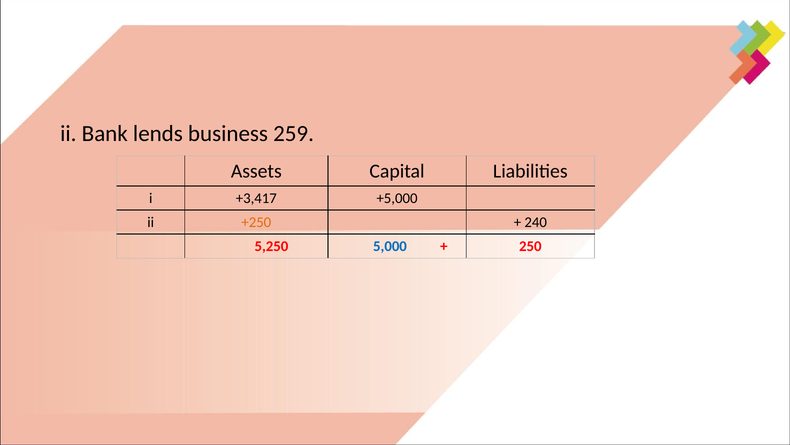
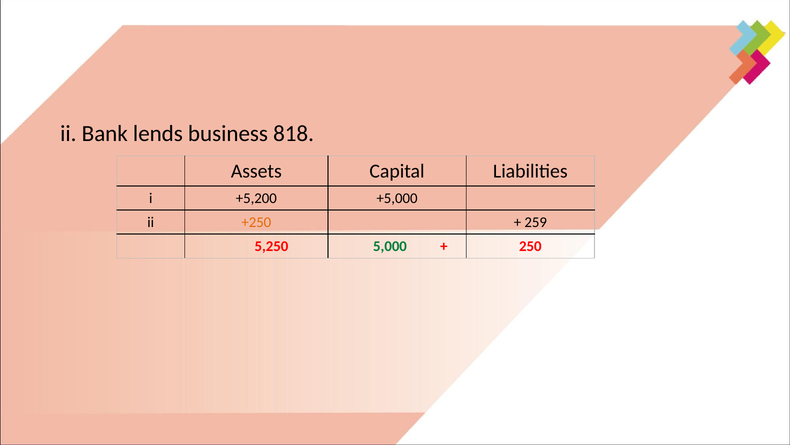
259: 259 -> 818 (294, 134)
+3,417: +3,417 -> +5,200 (256, 198)
240: 240 -> 259 (536, 222)
5,000 colour: blue -> green (390, 246)
